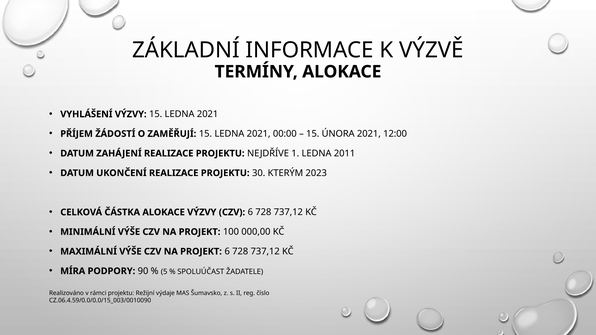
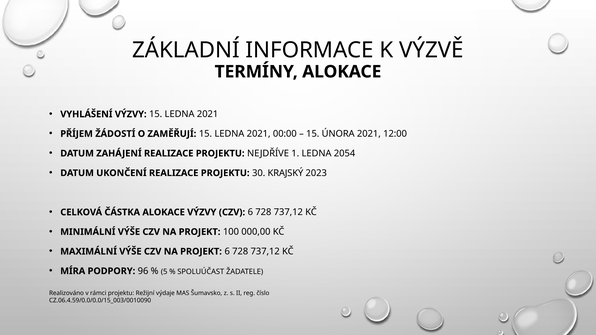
2011: 2011 -> 2054 (345, 154)
KTERÝM: KTERÝM -> KRAJSKÝ (285, 173)
90: 90 -> 96 (143, 271)
